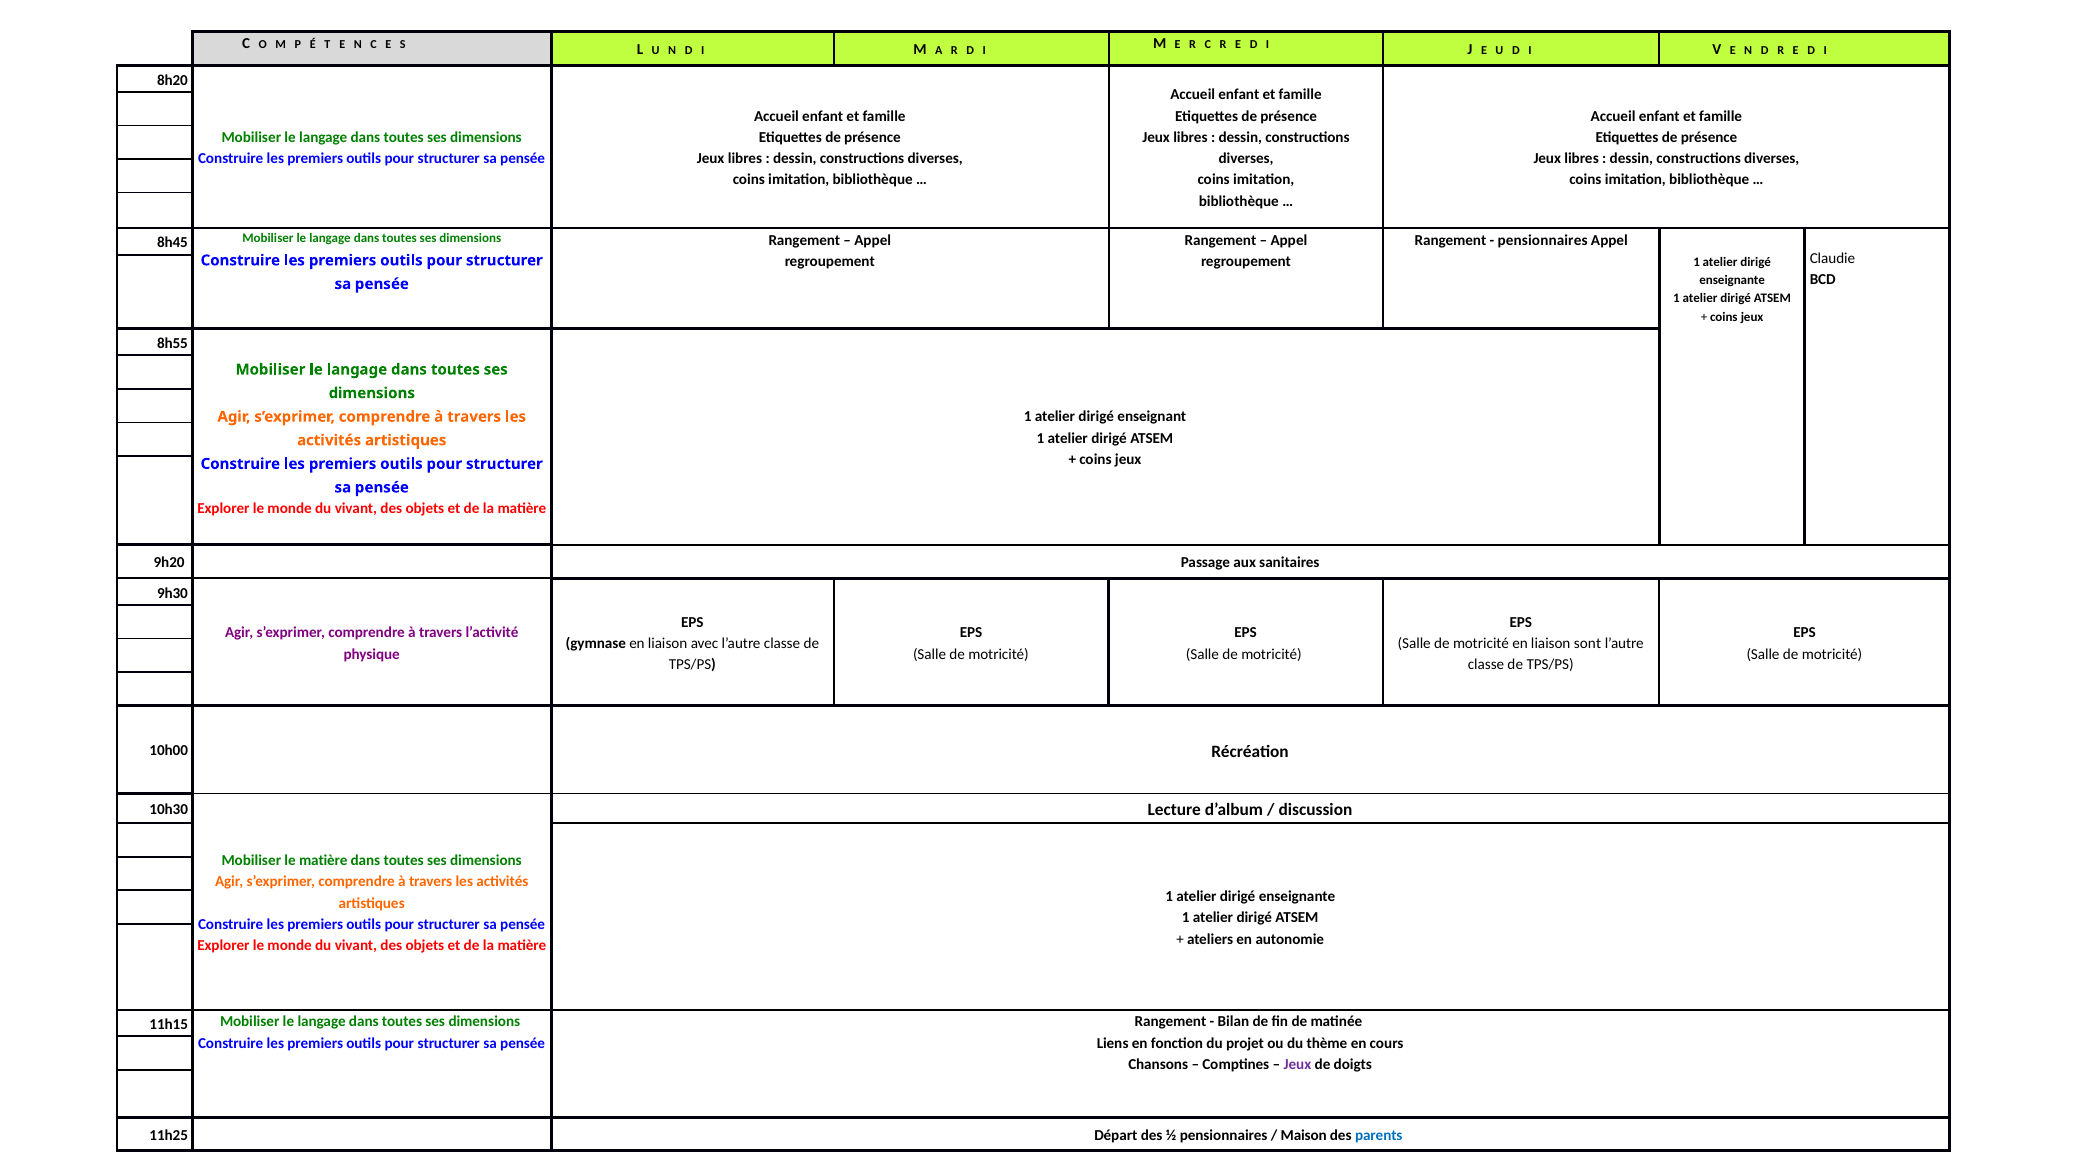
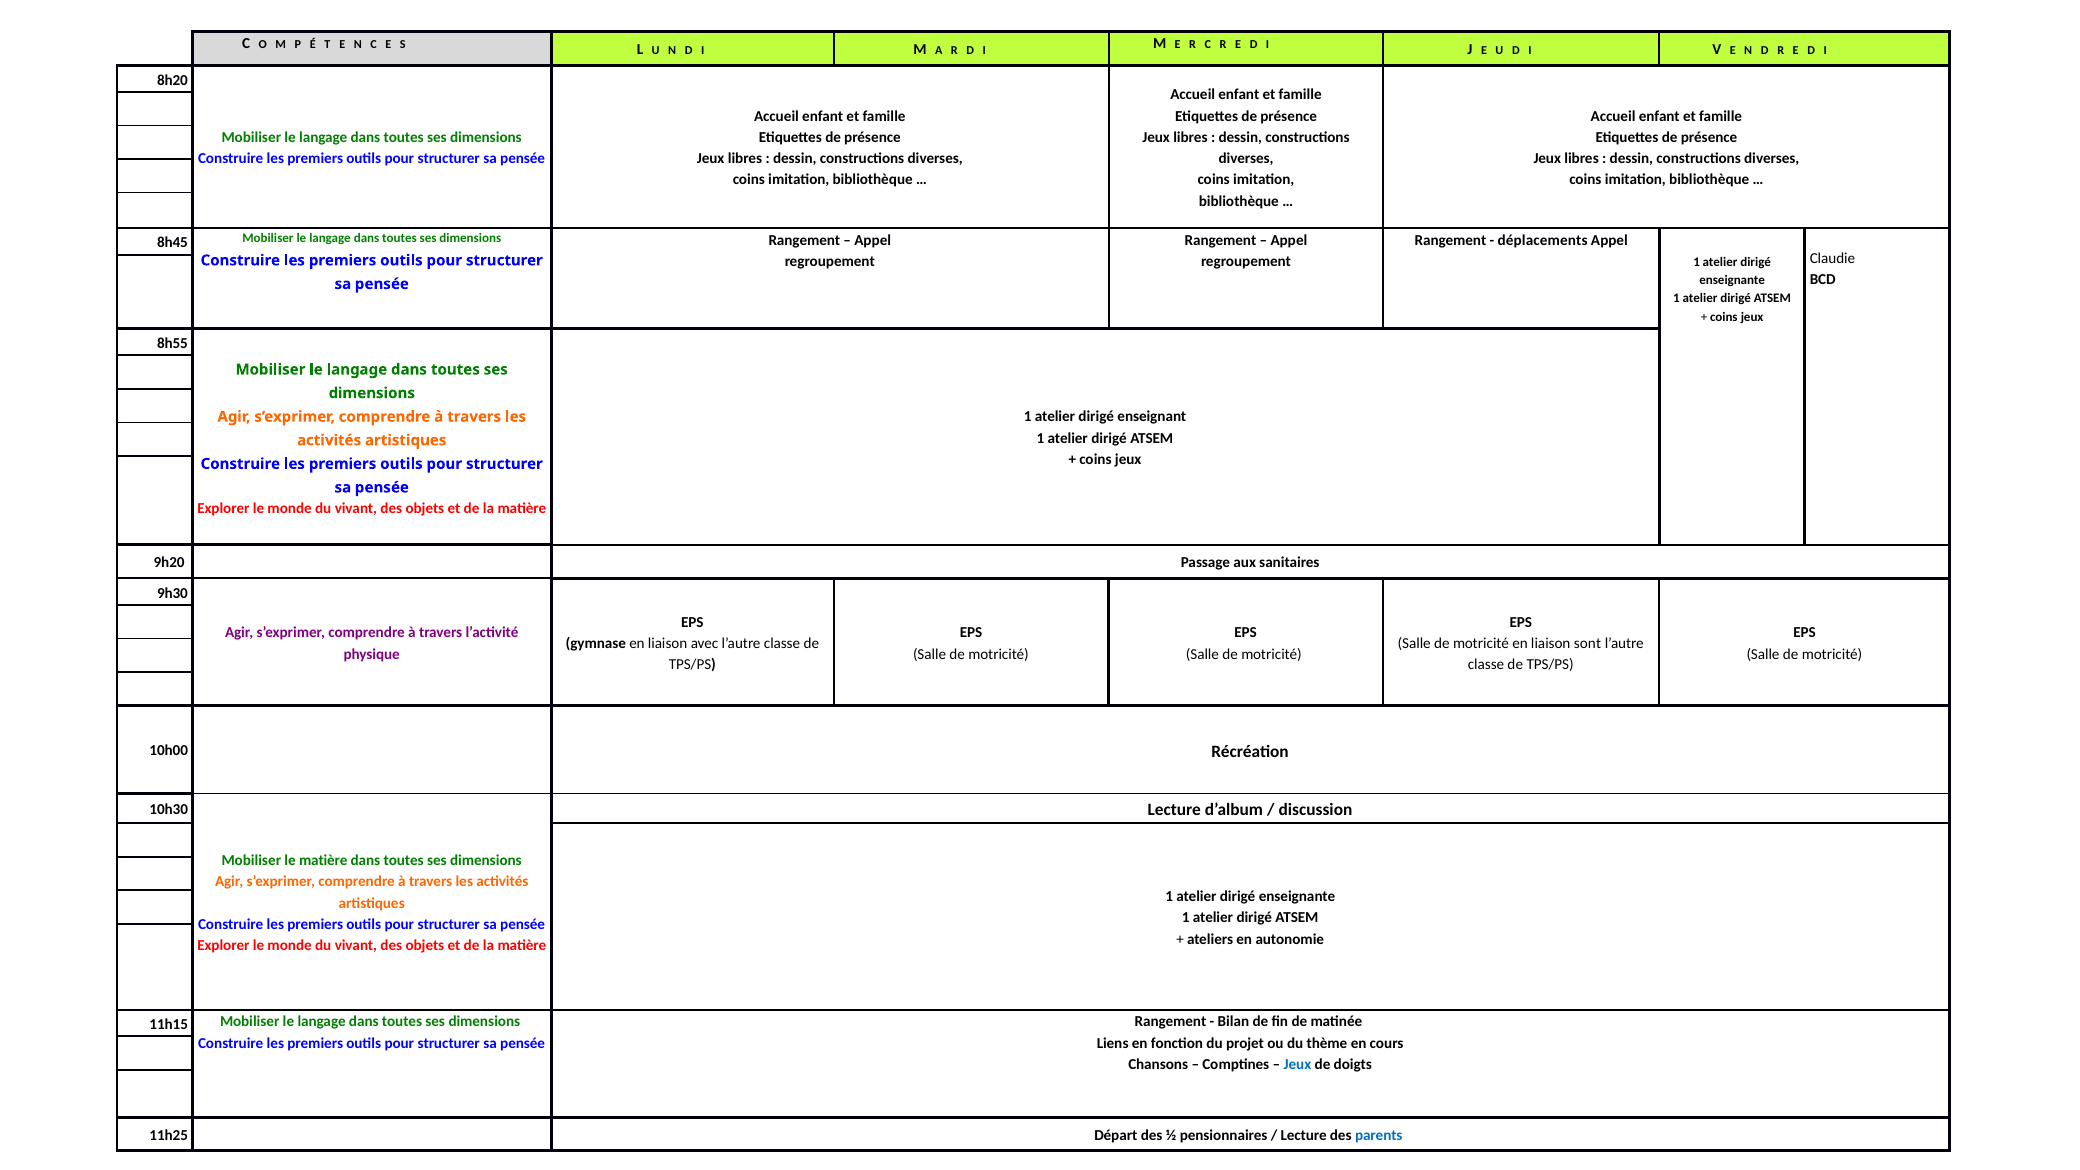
pensionnaires: pensionnaires -> déplacements (1543, 240)
Jeux colour: purple -> blue (1297, 1064)
Maison: Maison -> Lecture (1304, 1136)
